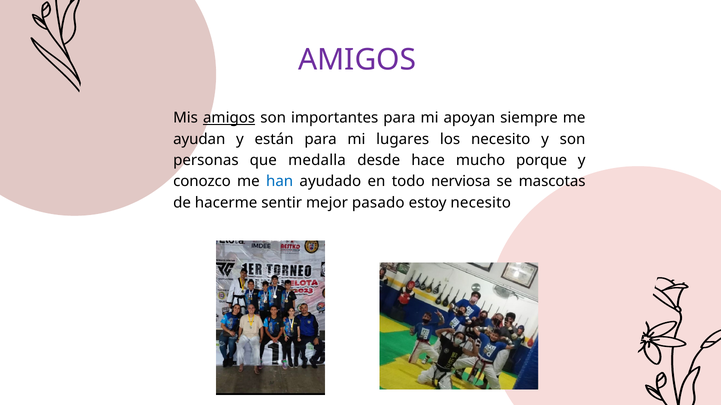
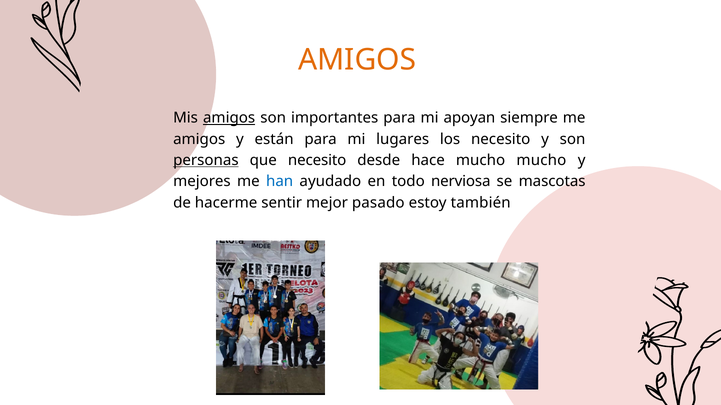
AMIGOS colour: purple -> orange (357, 60)
ayudan: ayudan -> amigos (199, 139)
personas underline: none -> present (206, 160)
que medalla: medalla -> necesito (317, 160)
mucho porque: porque -> mucho (541, 160)
conozco: conozco -> mejores (202, 182)
estoy necesito: necesito -> también (481, 203)
